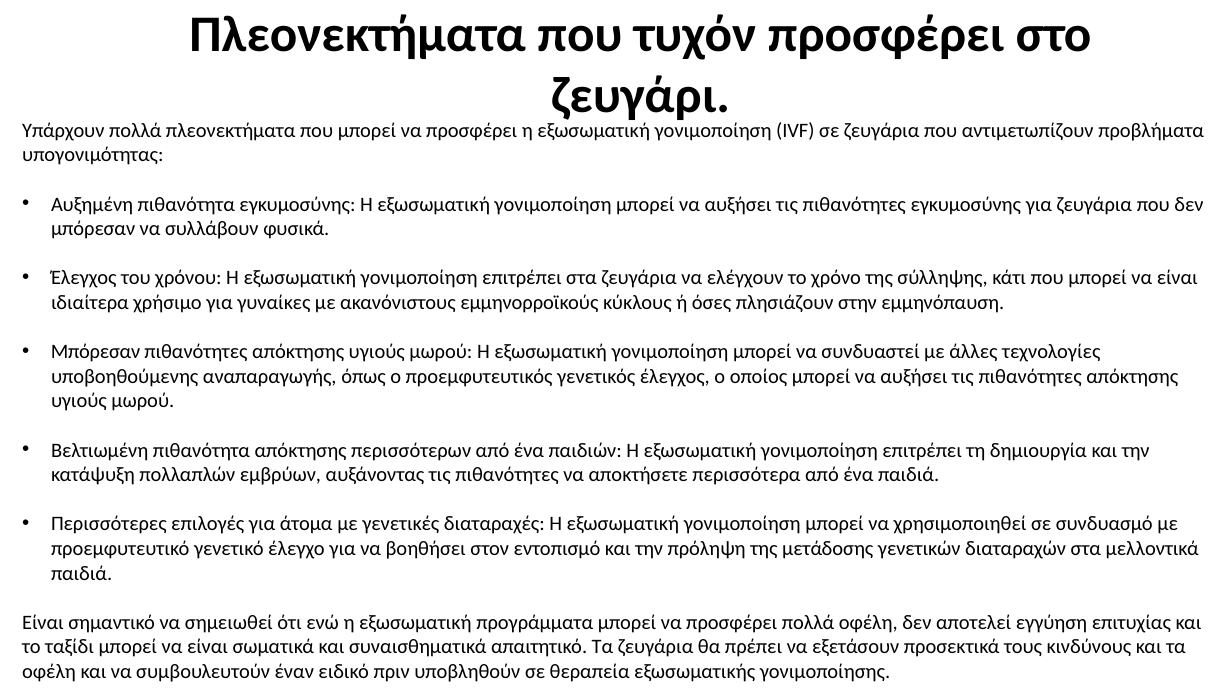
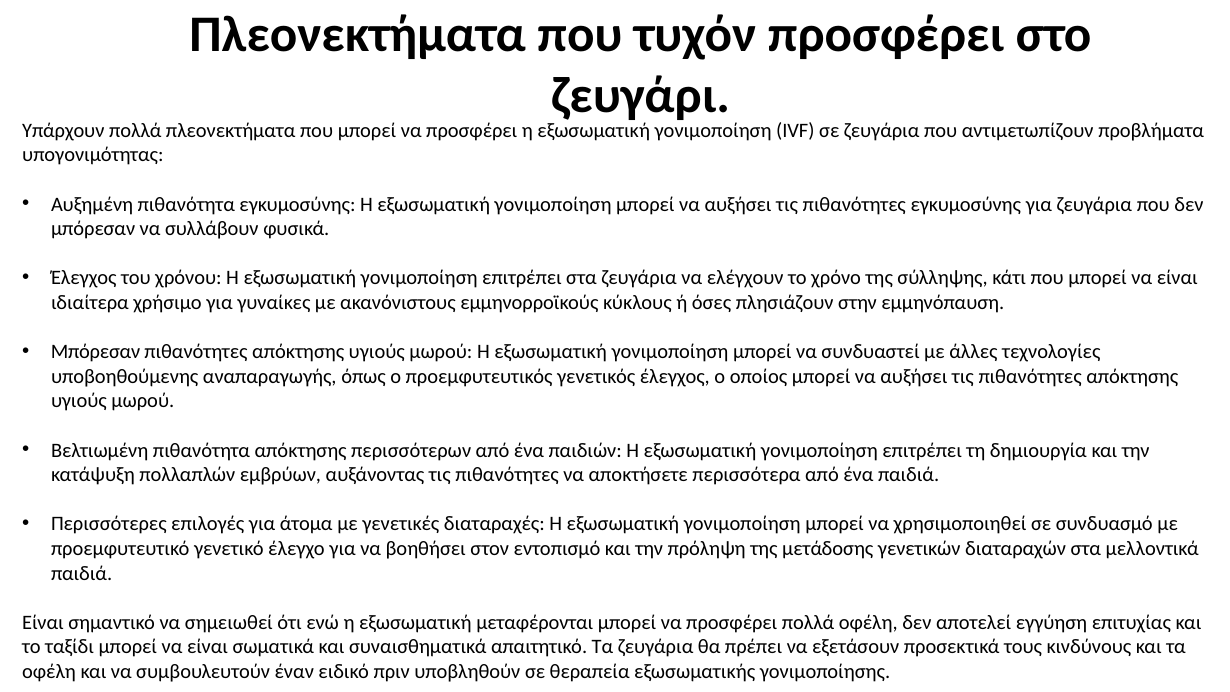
προγράμματα: προγράμματα -> μεταφέρονται (535, 622)
